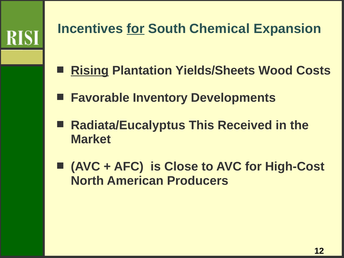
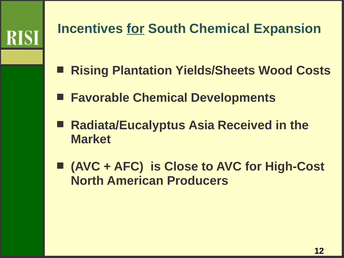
Rising underline: present -> none (90, 71)
Favorable Inventory: Inventory -> Chemical (160, 98)
This: This -> Asia (202, 125)
